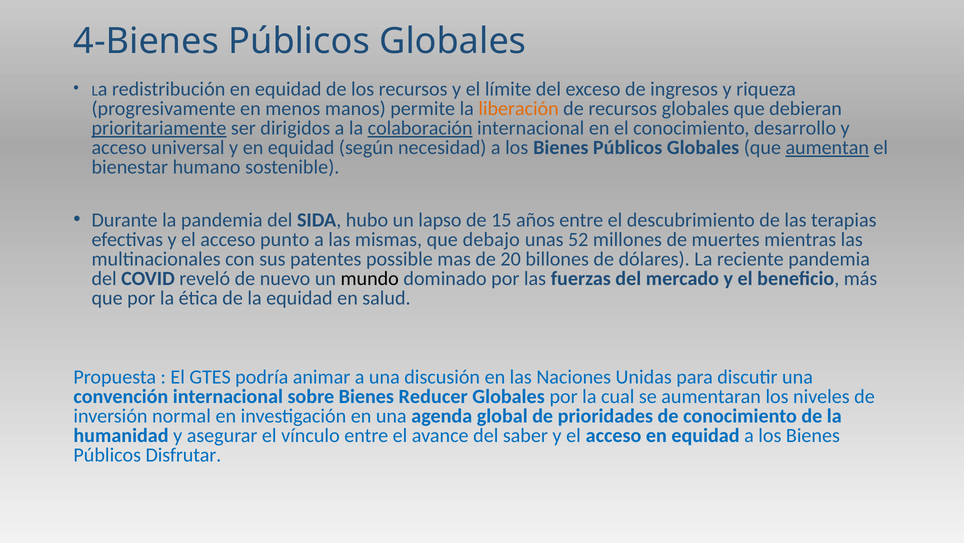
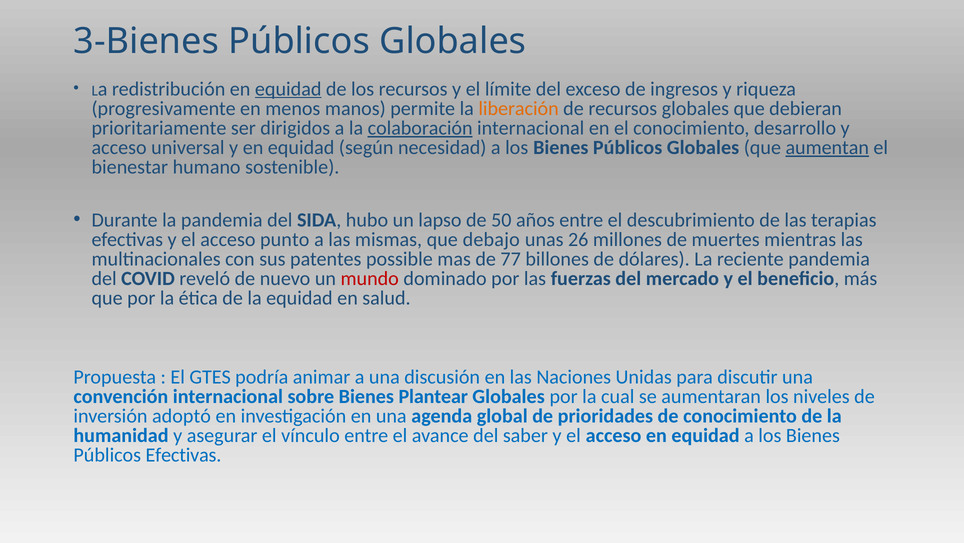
4-Bienes: 4-Bienes -> 3-Bienes (146, 41)
equidad underline: none -> present (288, 89)
prioritariamente underline: present -> none (159, 128)
15: 15 -> 50 (501, 220)
52: 52 -> 26 (578, 239)
20: 20 -> 77 (511, 259)
mundo colour: black -> red (370, 278)
Reducer: Reducer -> Plantear (433, 396)
normal: normal -> adoptó (181, 416)
Públicos Disfrutar: Disfrutar -> Efectivas (183, 455)
